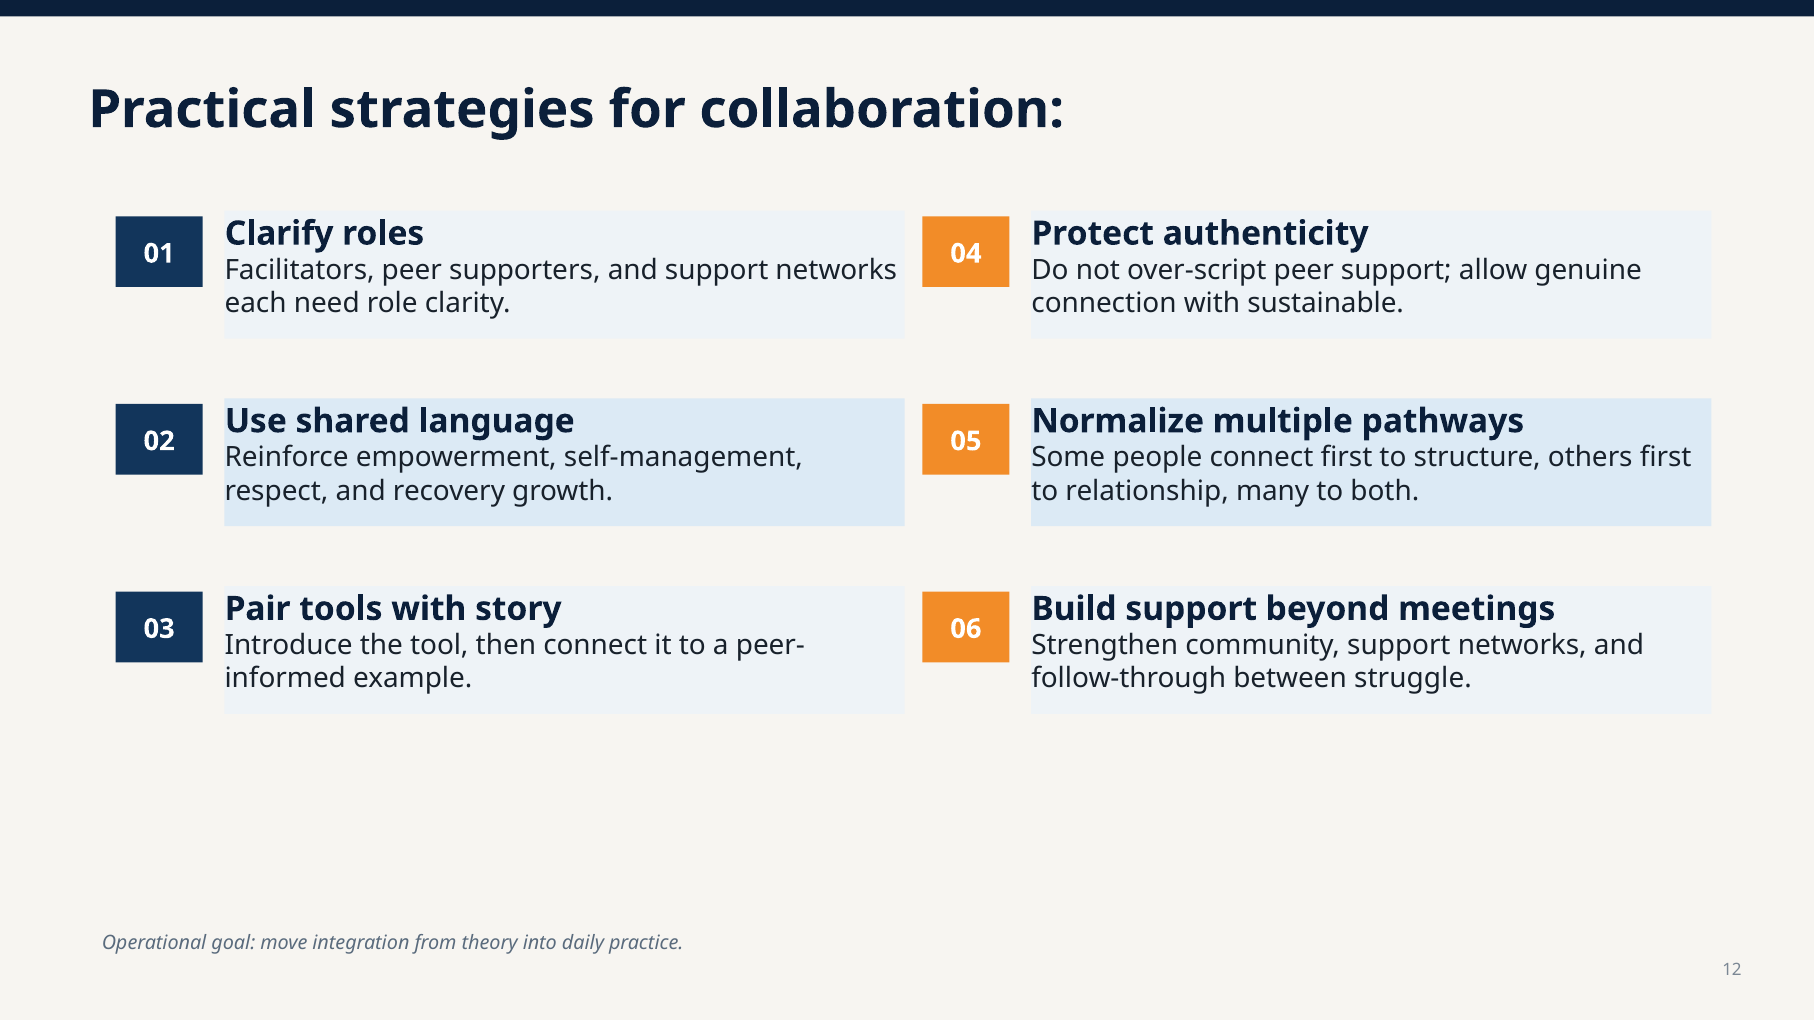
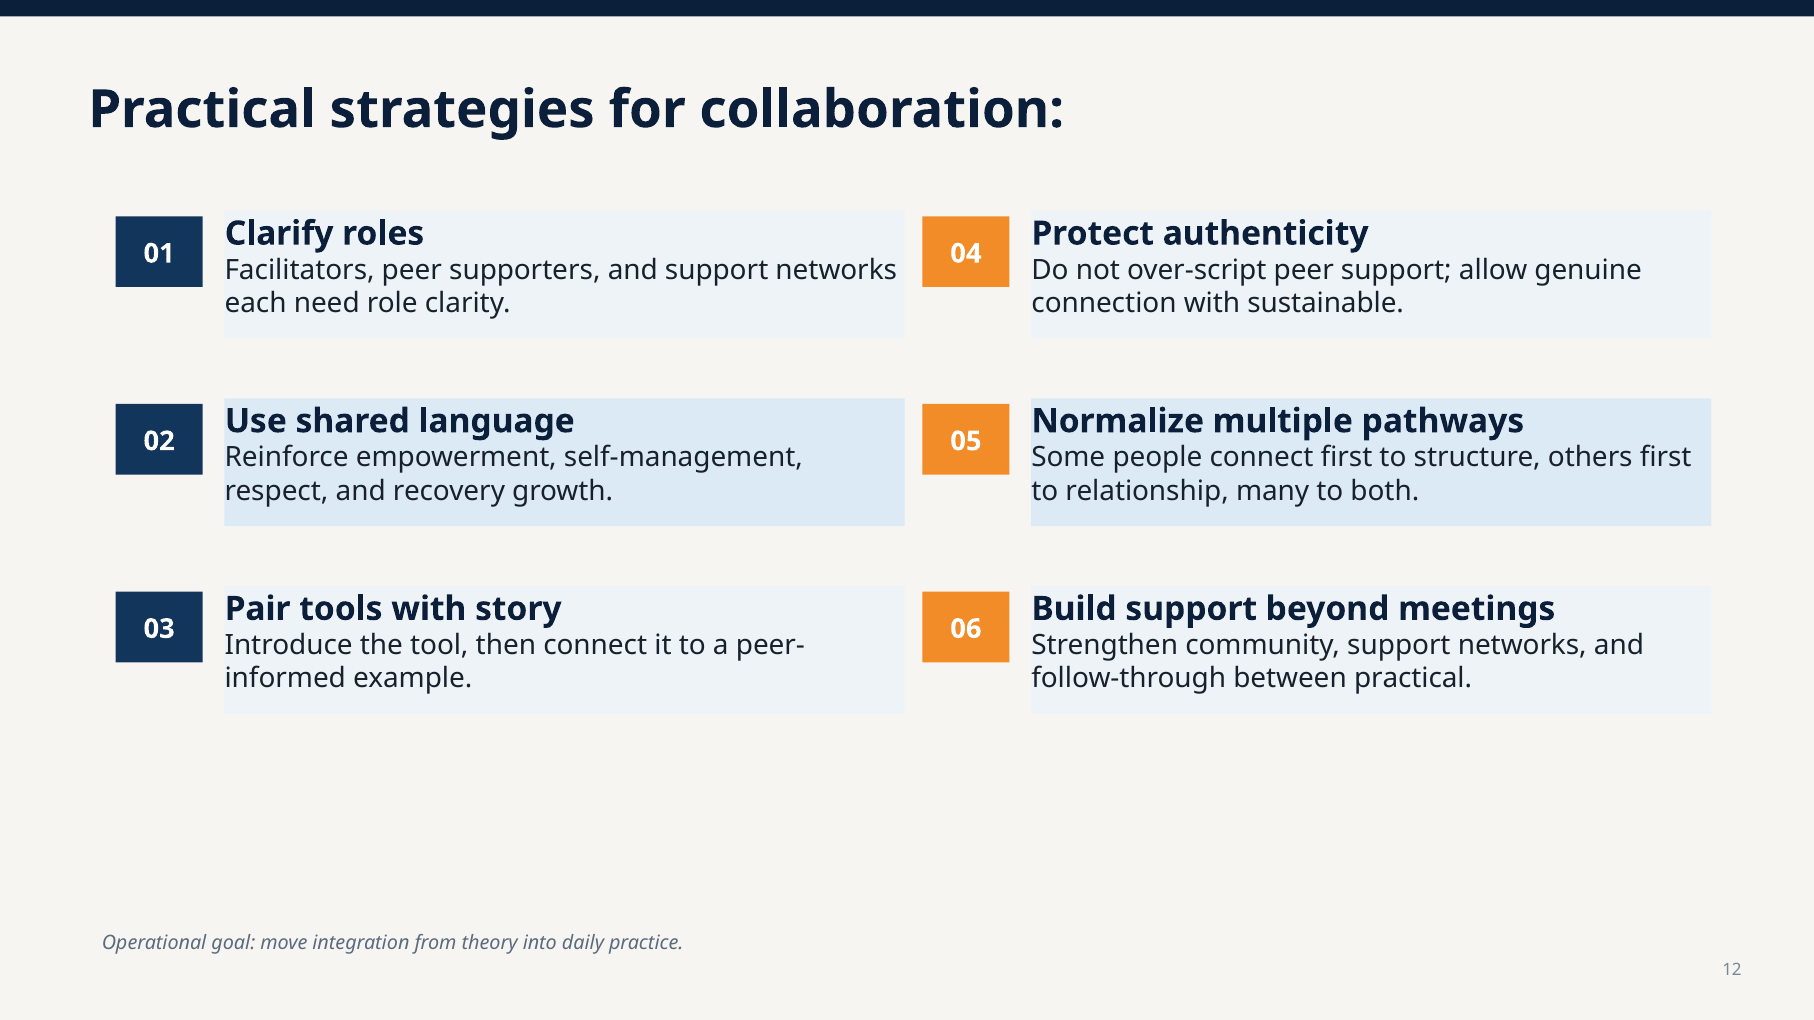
between struggle: struggle -> practical (1413, 679)
